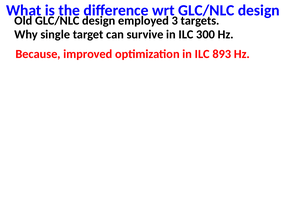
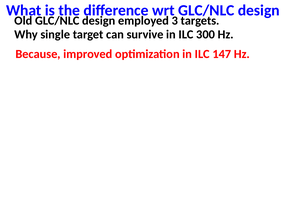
893: 893 -> 147 (222, 54)
